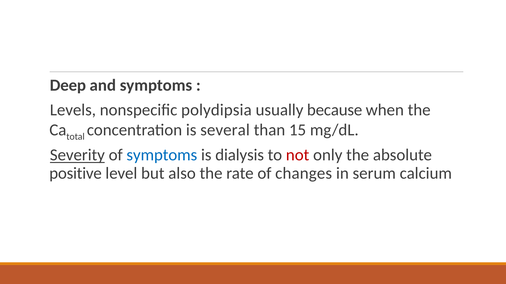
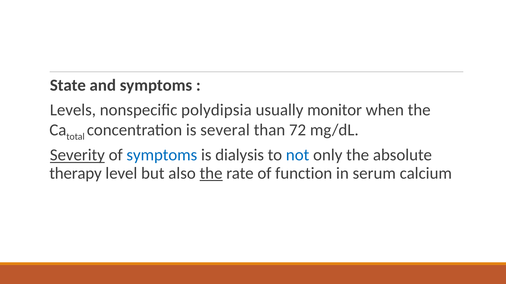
Deep: Deep -> State (68, 86)
because: because -> monitor (335, 110)
15: 15 -> 72 (298, 130)
not colour: red -> blue (298, 155)
positive: positive -> therapy (76, 174)
the underline: none -> present (211, 174)
changes: changes -> function (304, 174)
